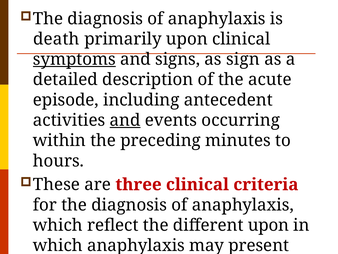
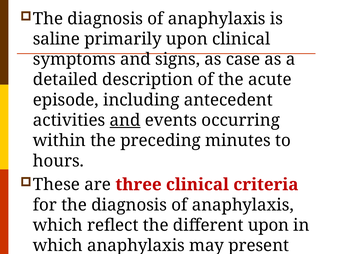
death: death -> saline (56, 39)
symptoms underline: present -> none (74, 59)
sign: sign -> case (243, 59)
